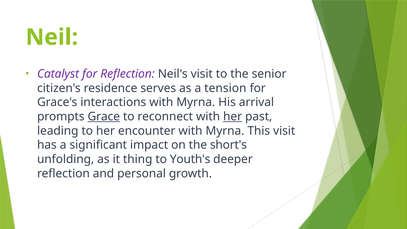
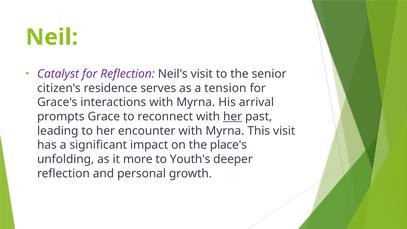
Grace underline: present -> none (104, 117)
short's: short's -> place's (228, 145)
thing: thing -> more (138, 159)
